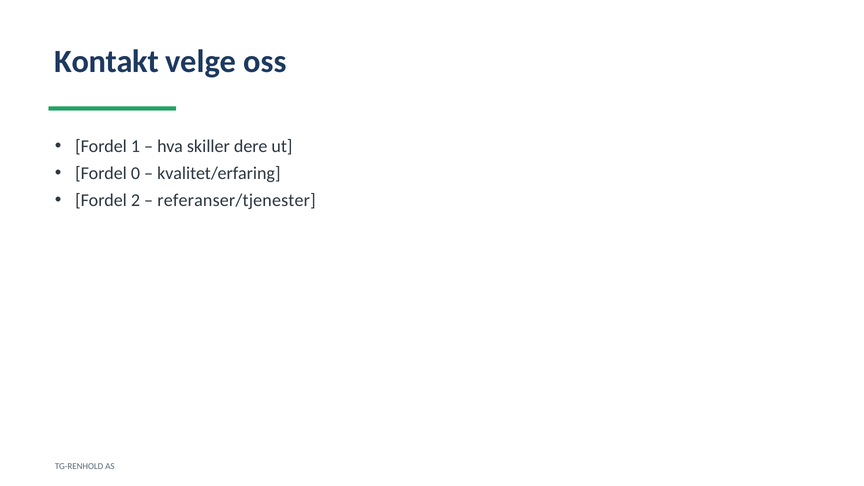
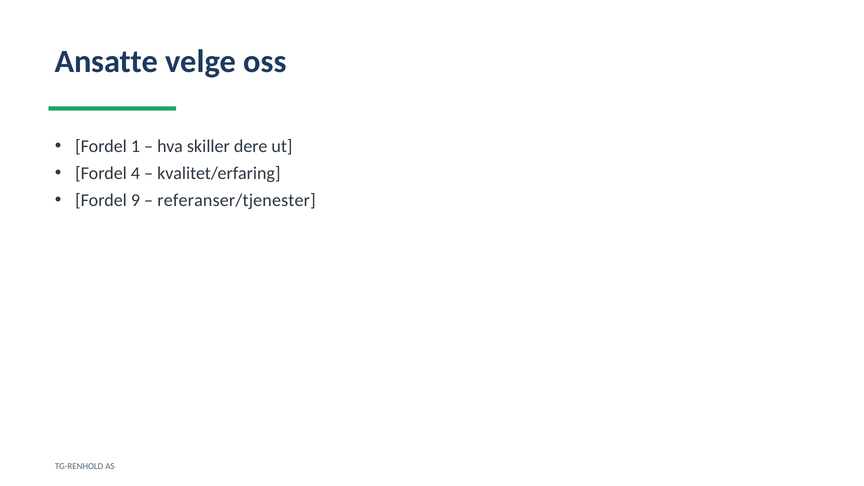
Kontakt: Kontakt -> Ansatte (107, 62)
0: 0 -> 4 (135, 173)
2: 2 -> 9 (135, 200)
